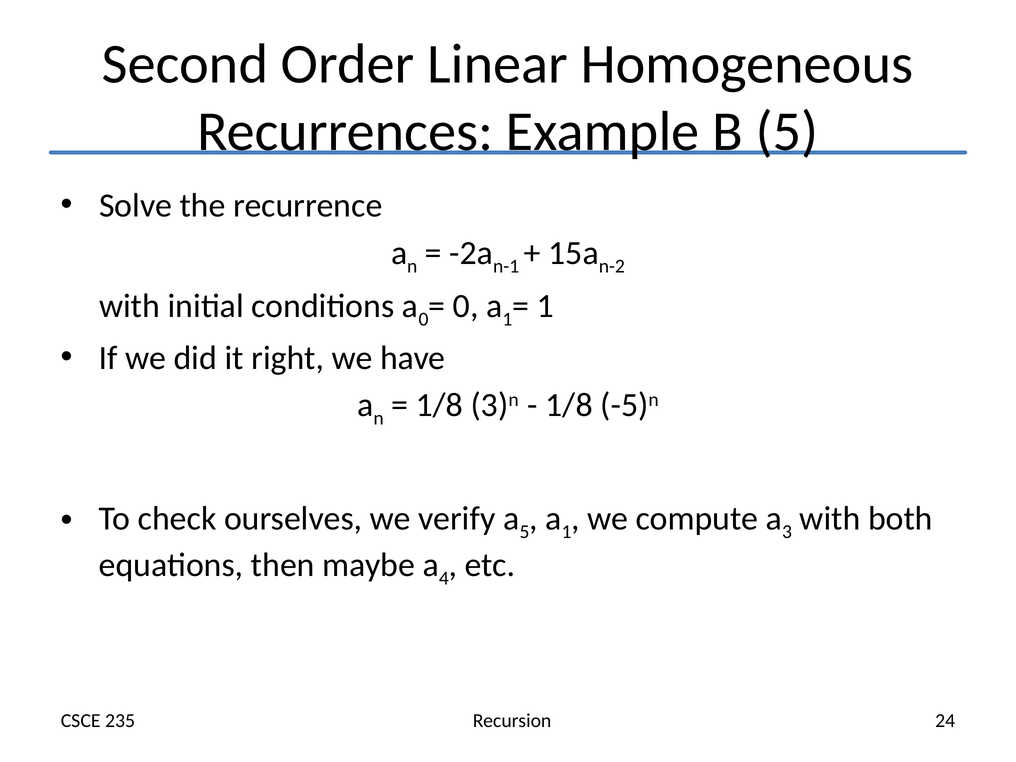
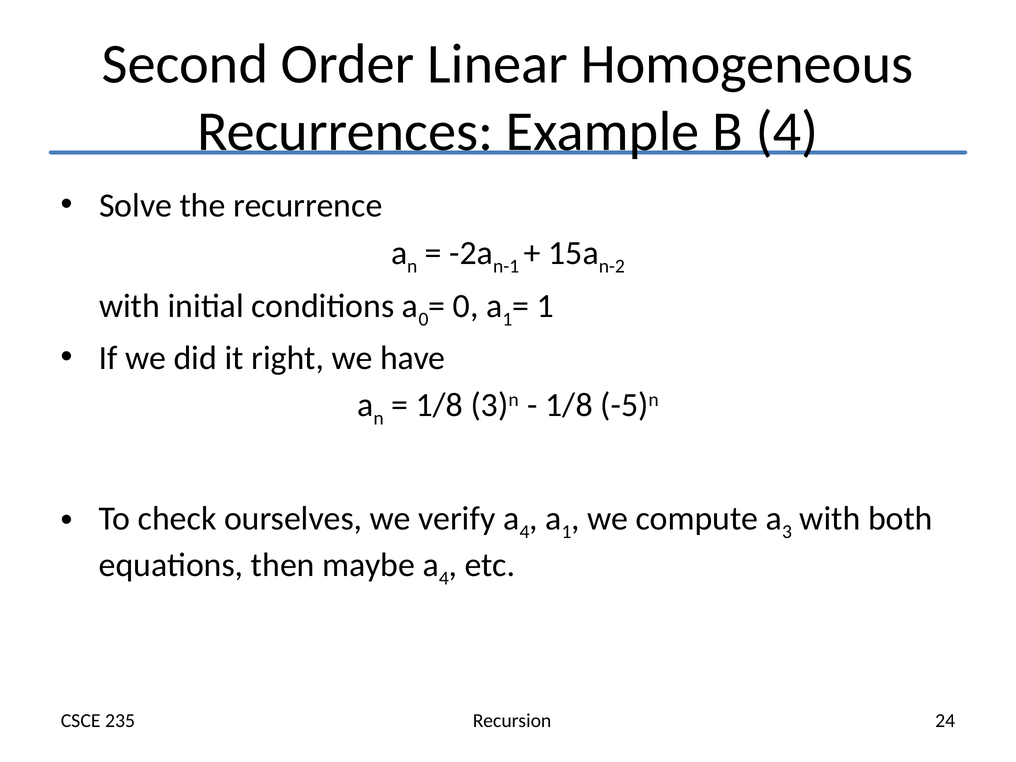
B 5: 5 -> 4 (787, 132)
5: 5 -> 4 (524, 532)
